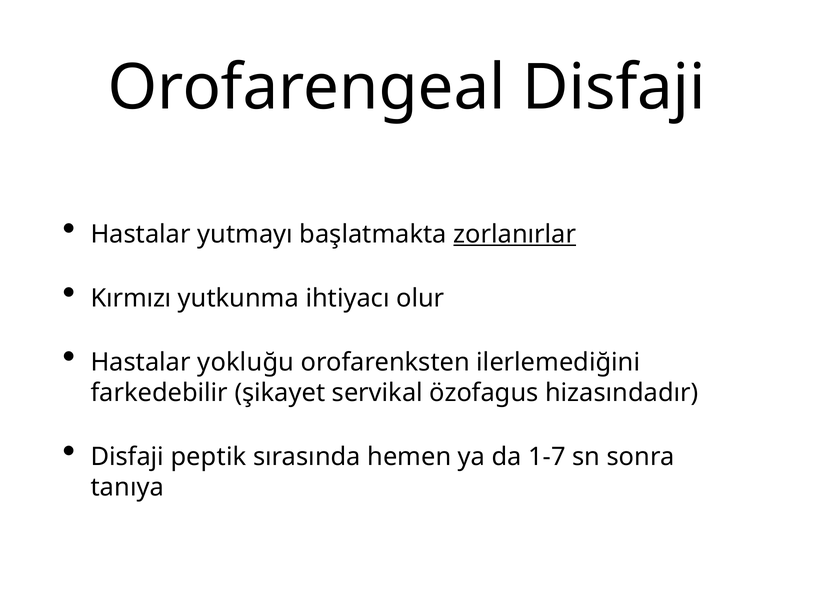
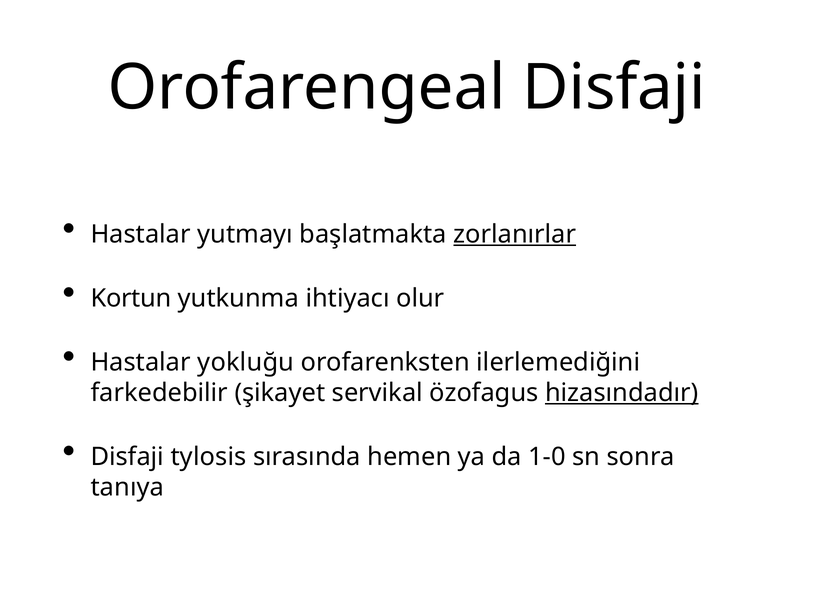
Kırmızı: Kırmızı -> Kortun (131, 298)
hizasındadır underline: none -> present (622, 393)
peptik: peptik -> tylosis (209, 457)
1-7: 1-7 -> 1-0 (547, 457)
